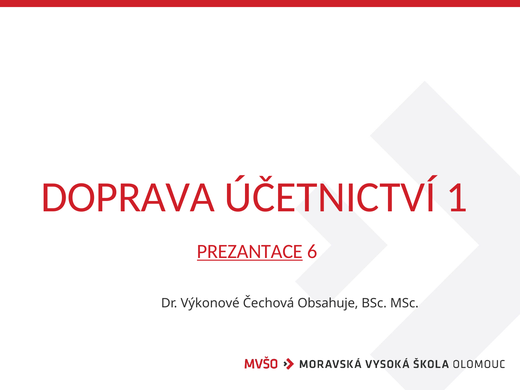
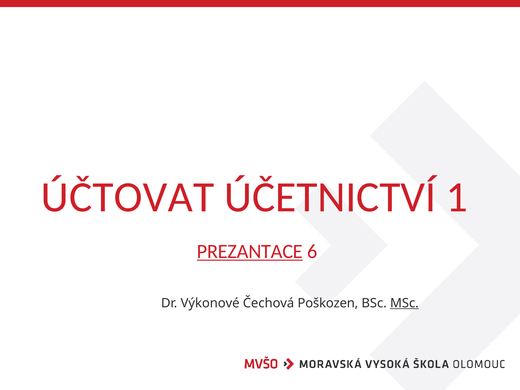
DOPRAVA: DOPRAVA -> ÚČTOVAT (128, 197)
Obsahuje: Obsahuje -> Poškozen (328, 303)
MSc underline: none -> present (404, 303)
